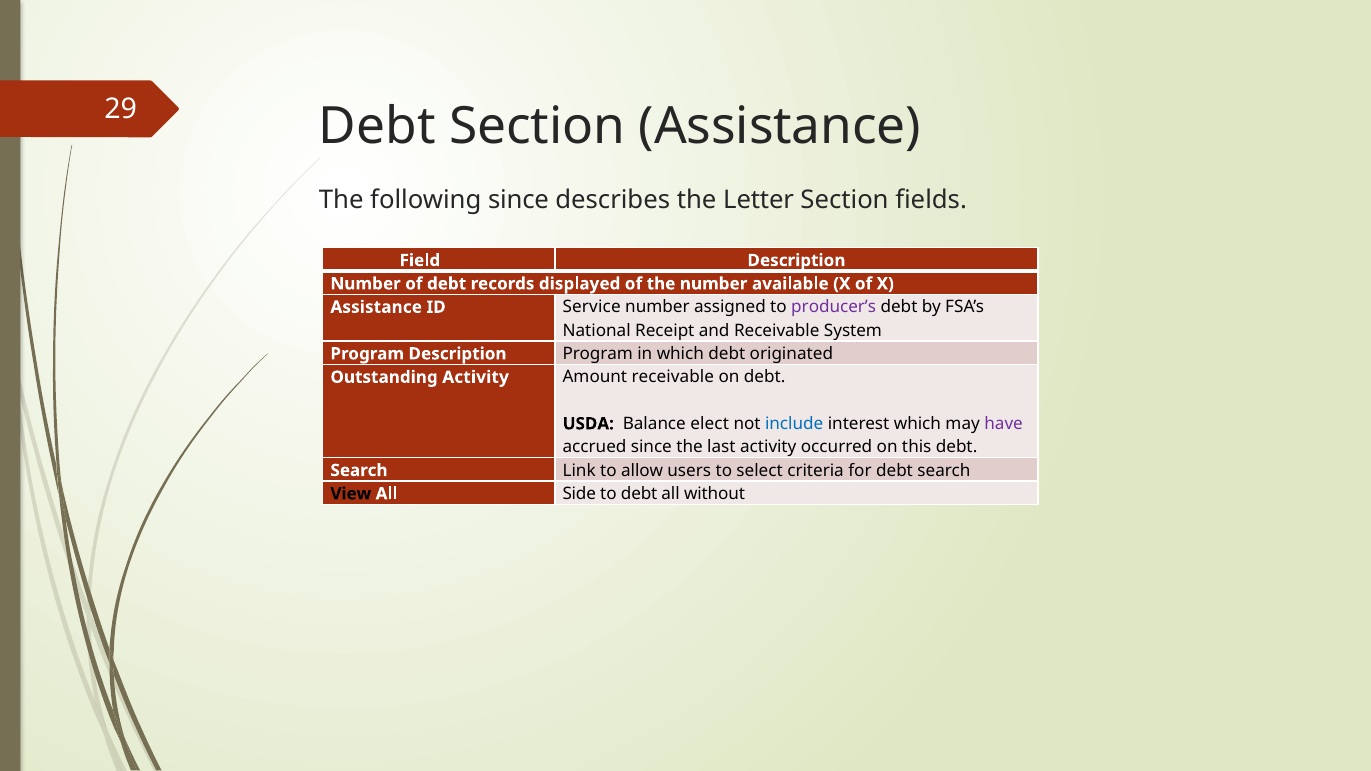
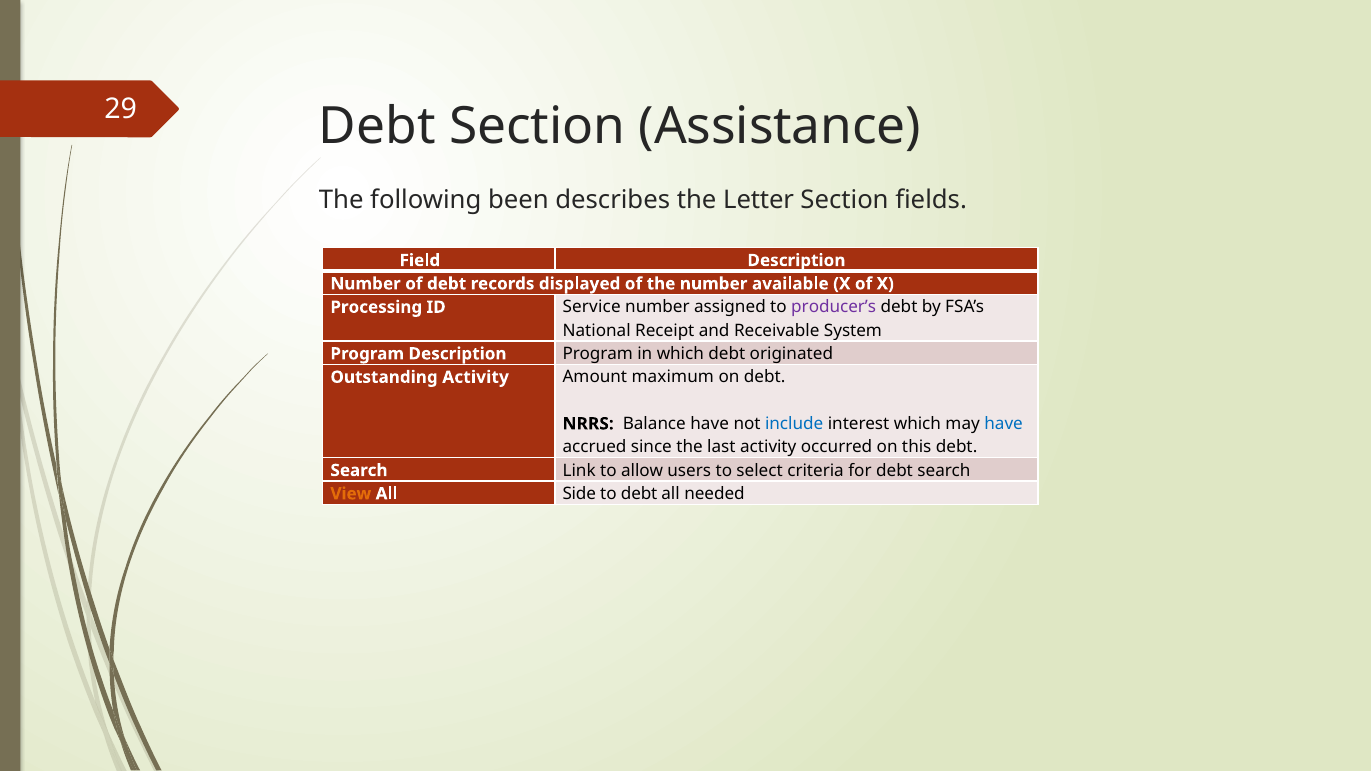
following since: since -> been (518, 200)
Assistance: Assistance -> Processing (376, 307)
Amount receivable: receivable -> maximum (673, 377)
USDA: USDA -> NRRS (588, 424)
Balance elect: elect -> have (710, 424)
have colour: purple -> blue (1004, 424)
View colour: black -> orange (351, 494)
without: without -> needed (714, 494)
